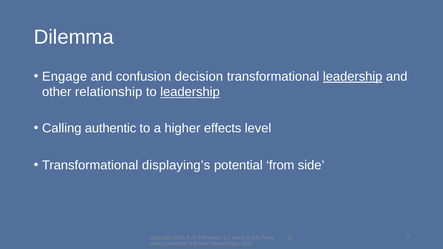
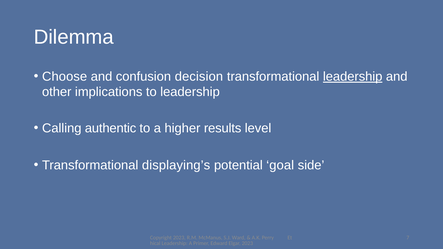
Engage: Engage -> Choose (65, 77)
relationship: relationship -> implications (109, 92)
leadership underline: present -> none (190, 92)
effects: effects -> results (223, 128)
from: from -> goal (280, 165)
